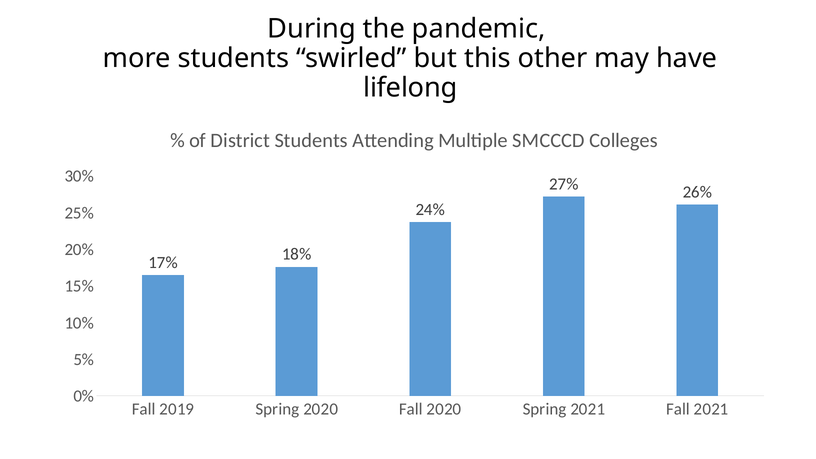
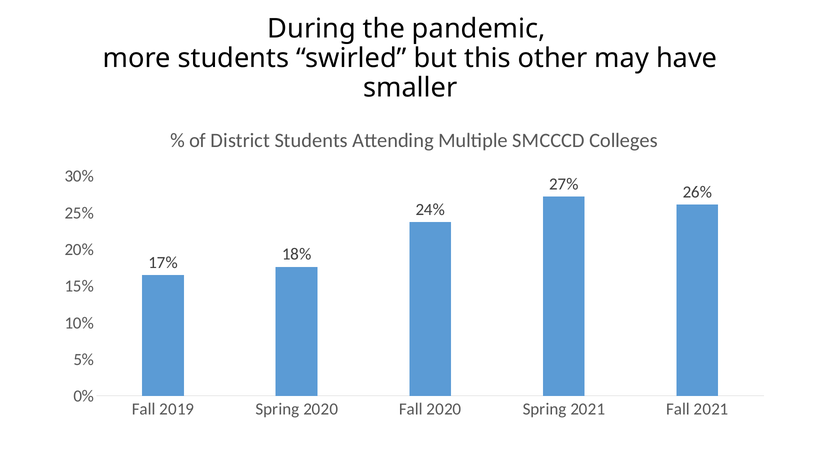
lifelong: lifelong -> smaller (410, 88)
